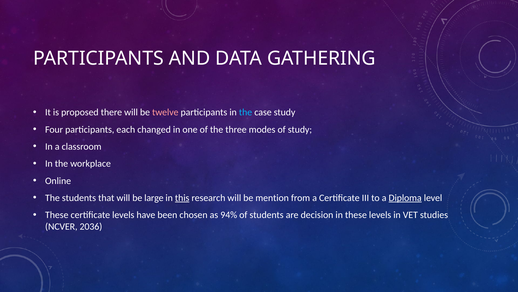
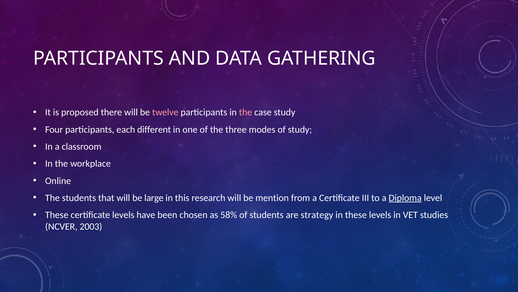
the colour: light blue -> pink (246, 112)
changed: changed -> different (154, 129)
this underline: present -> none (182, 197)
94%: 94% -> 58% (229, 215)
decision: decision -> strategy (317, 215)
2036: 2036 -> 2003 (91, 226)
